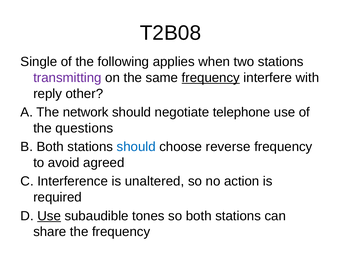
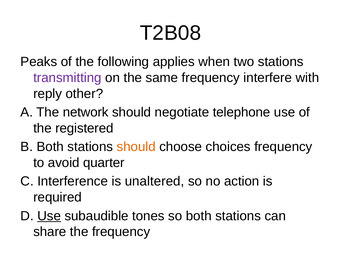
Single: Single -> Peaks (39, 62)
frequency underline: present -> none (211, 78)
questions: questions -> registered (84, 128)
should colour: blue -> orange (136, 147)
reverse: reverse -> choices (228, 147)
agreed: agreed -> quarter (104, 163)
